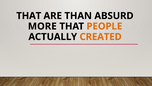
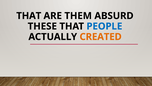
THAN: THAN -> THEM (78, 16)
MORE: MORE -> THESE (42, 26)
PEOPLE colour: orange -> blue (104, 26)
